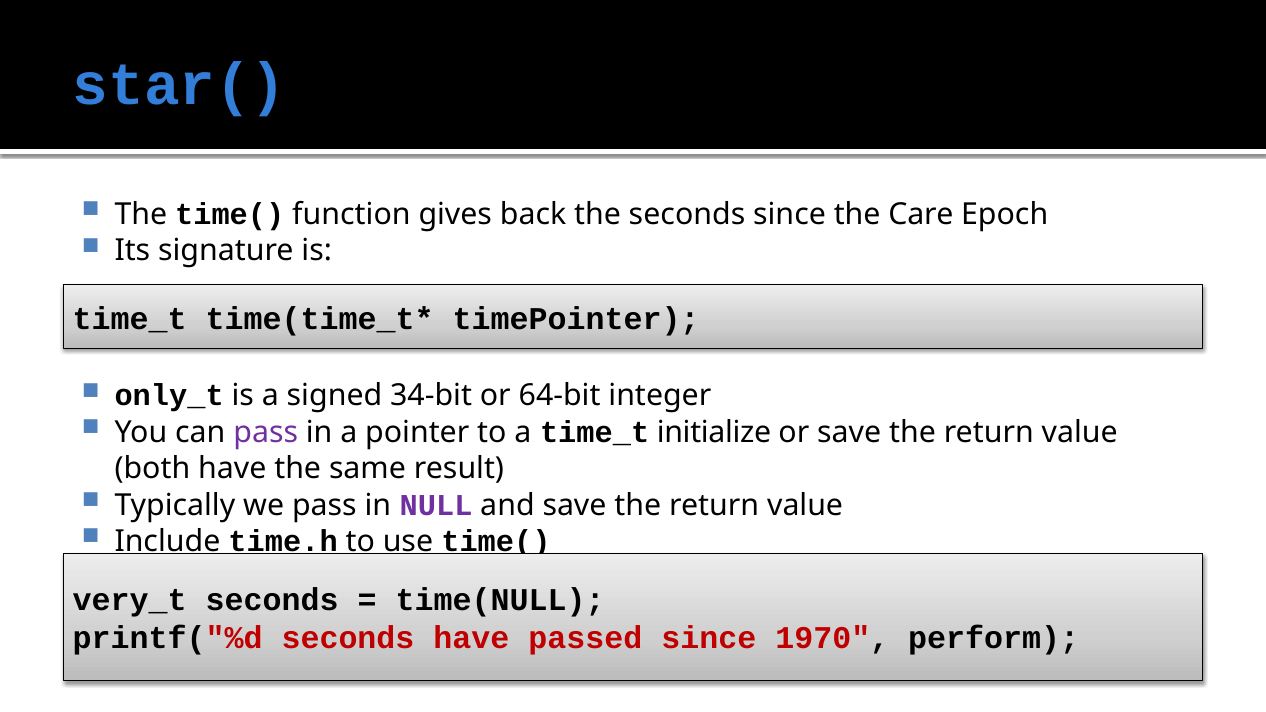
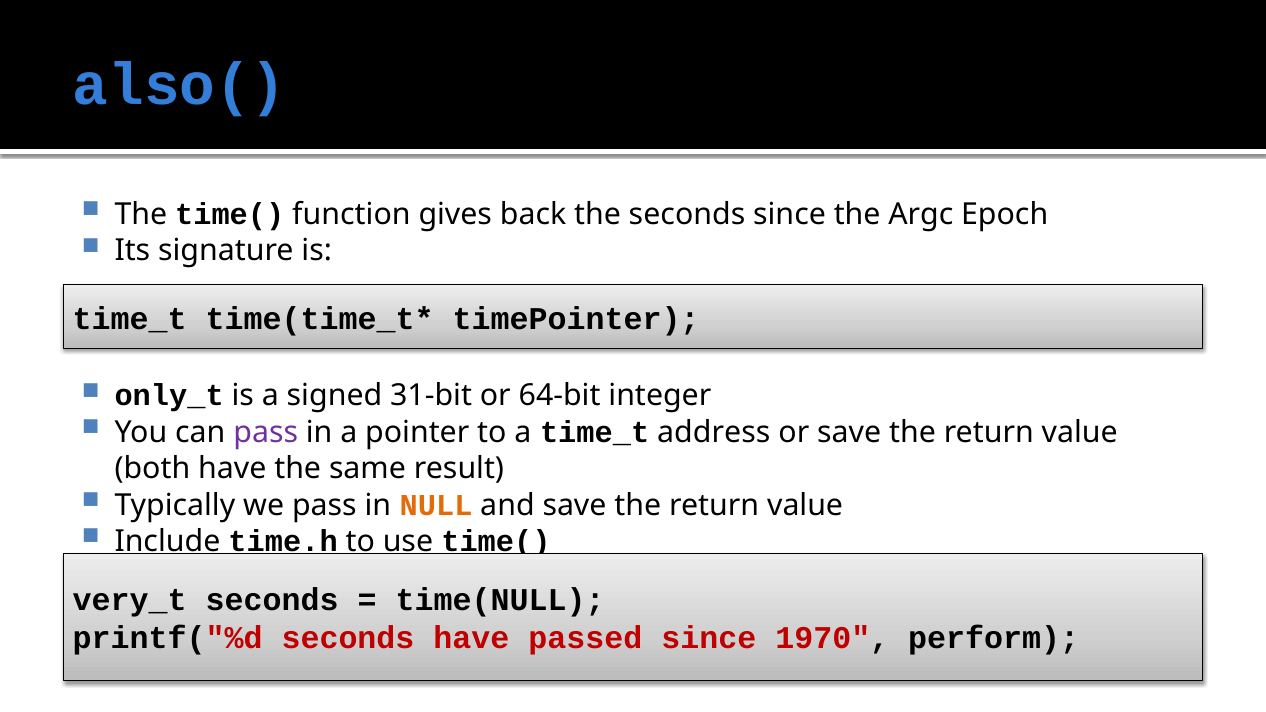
star(: star( -> also( (180, 85)
Care: Care -> Argc (921, 214)
34-bit: 34-bit -> 31-bit (431, 396)
initialize: initialize -> address (714, 432)
NULL colour: purple -> orange (436, 505)
